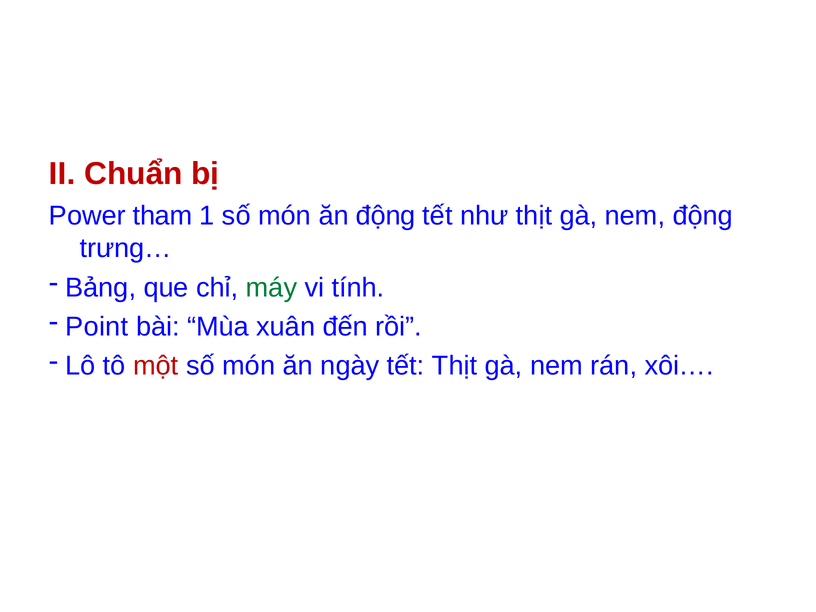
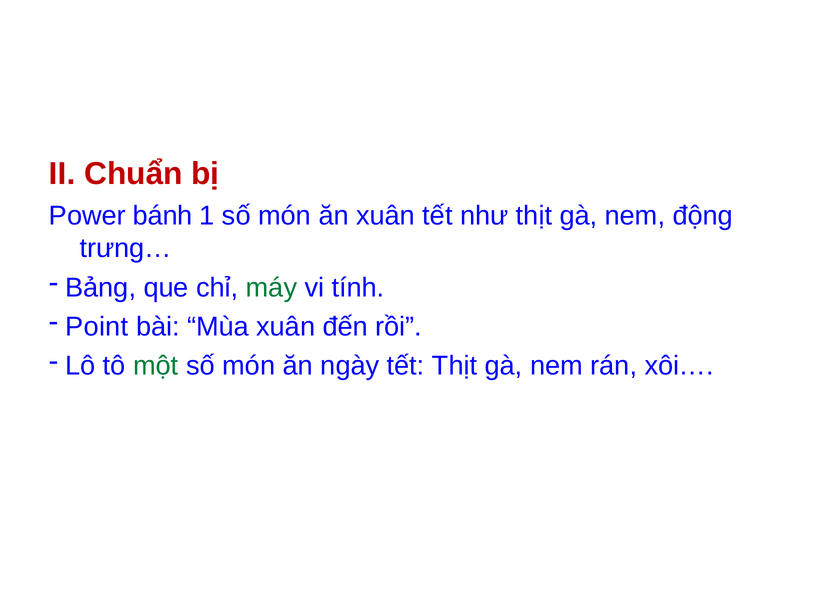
tham: tham -> bánh (163, 216)
ăn động: động -> xuân (386, 216)
một colour: red -> green (156, 366)
